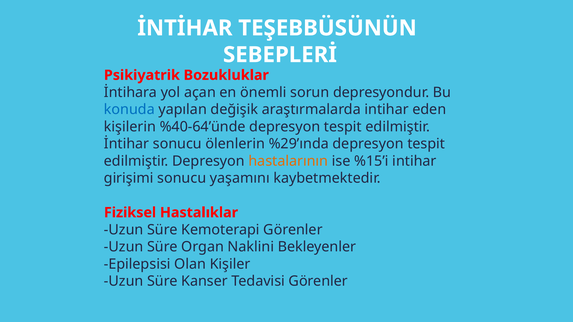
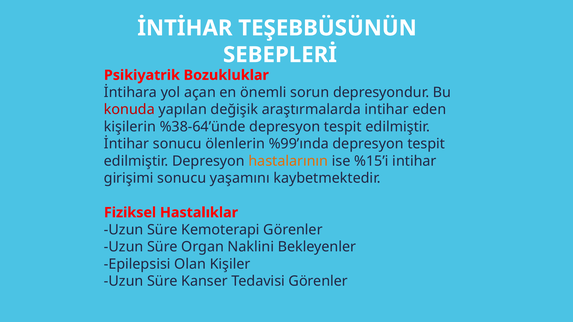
konuda colour: blue -> red (129, 110)
%40-64’ünde: %40-64’ünde -> %38-64’ünde (203, 127)
%29’ında: %29’ında -> %99’ında (299, 144)
